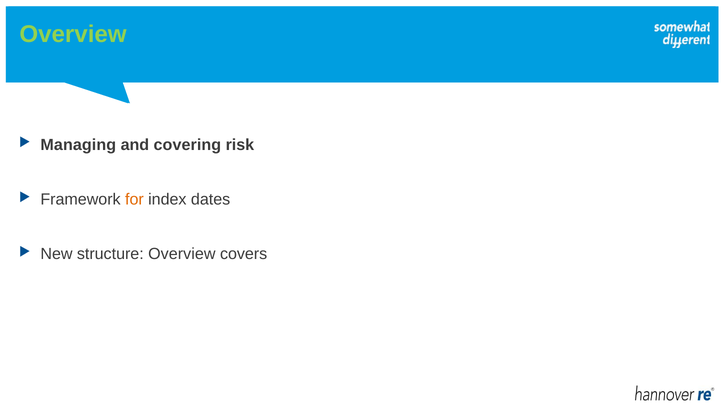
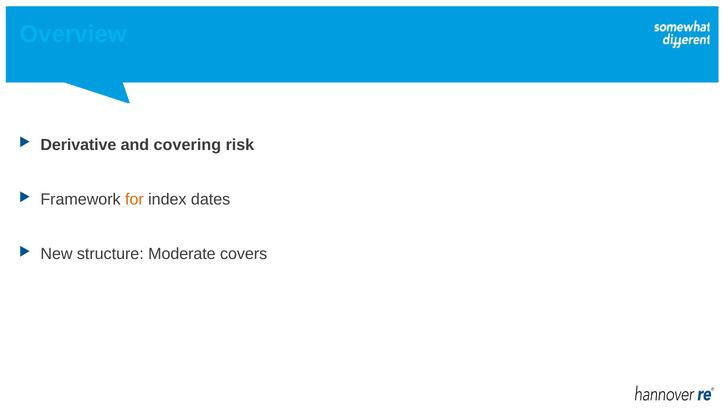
Overview colour: light green -> light blue (73, 34)
Managing: Managing -> Derivative (78, 145)
structure Overview: Overview -> Moderate (182, 254)
